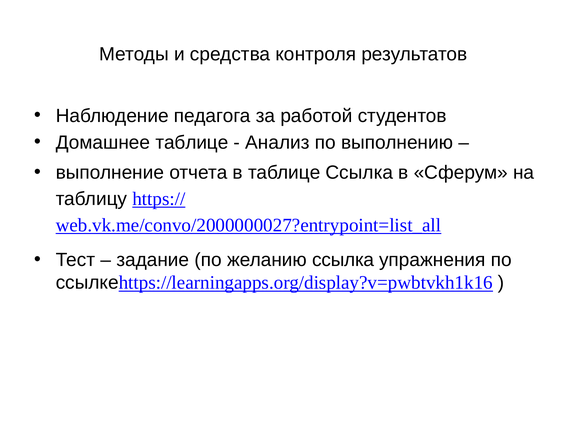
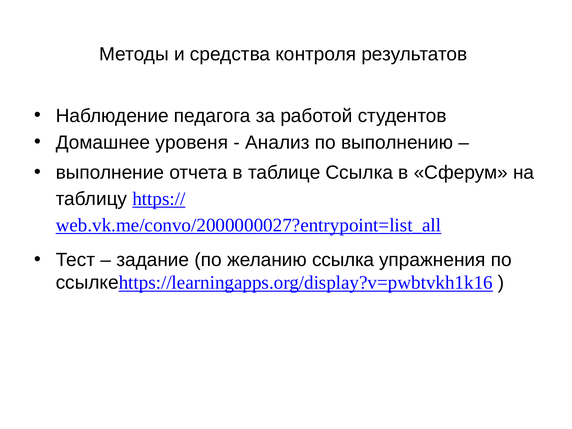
Домашнее таблице: таблице -> уровеня (192, 142)
